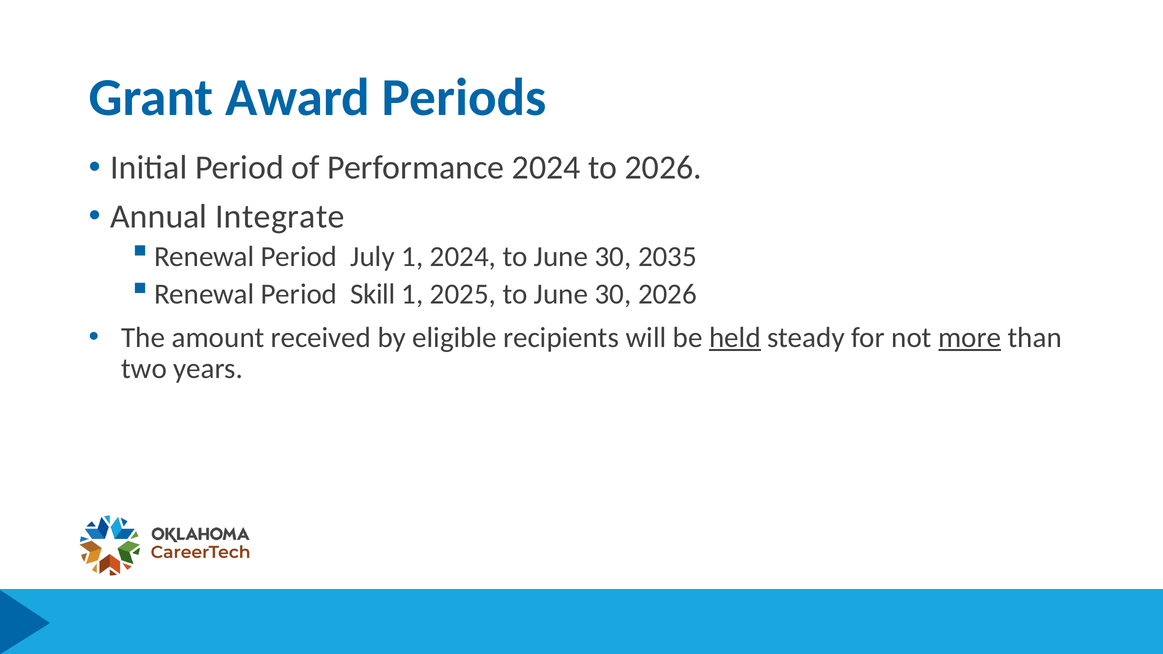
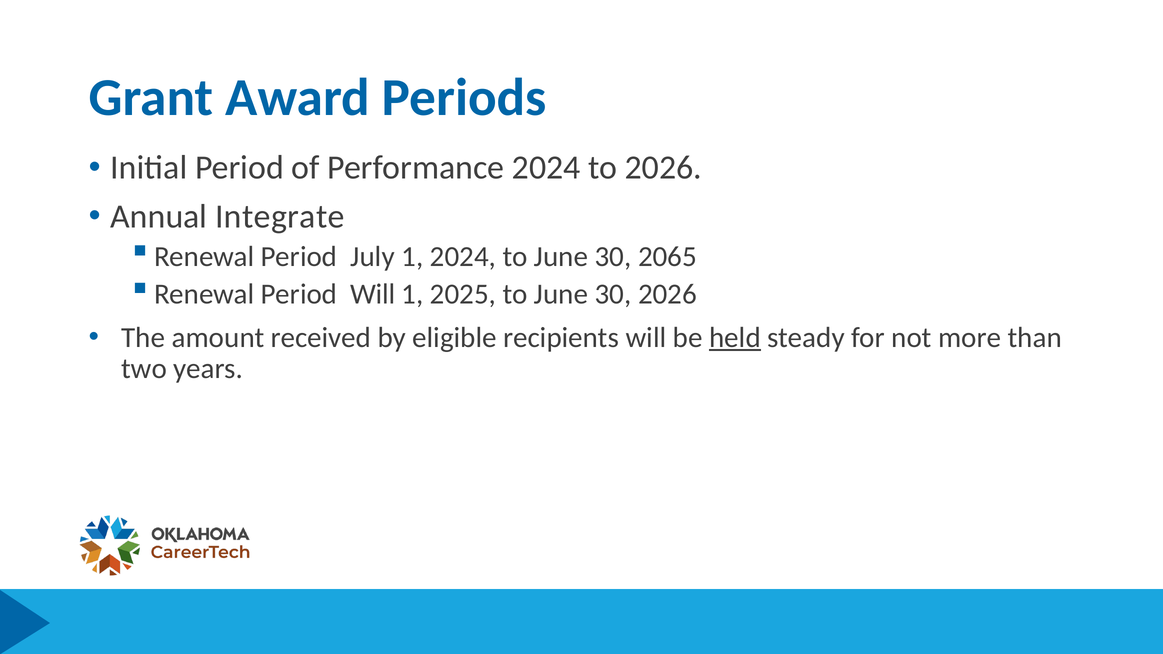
2035: 2035 -> 2065 (667, 257)
Period Skill: Skill -> Will (373, 294)
more underline: present -> none (970, 338)
